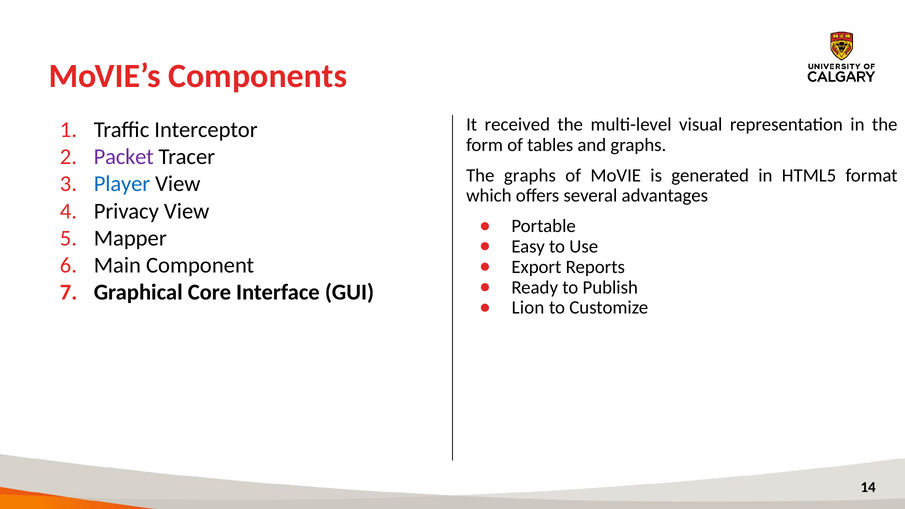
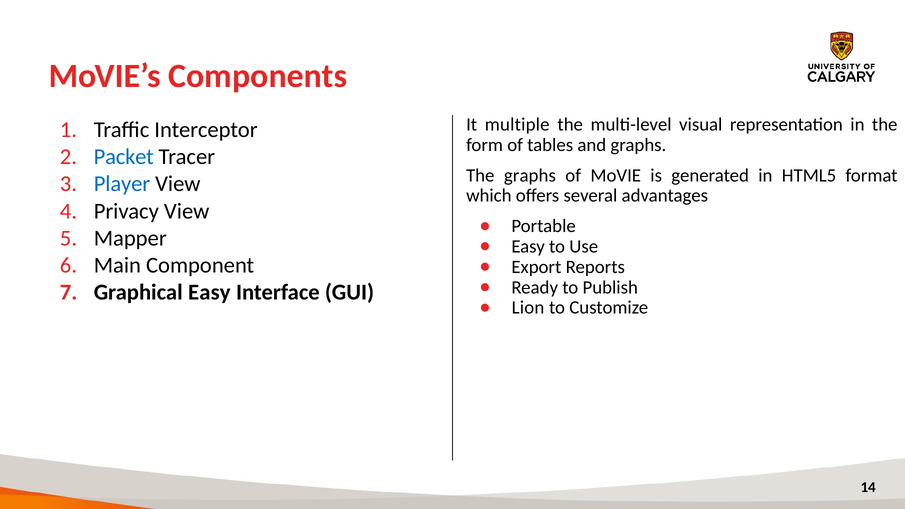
received: received -> multiple (517, 125)
Packet colour: purple -> blue (124, 157)
Graphical Core: Core -> Easy (209, 293)
